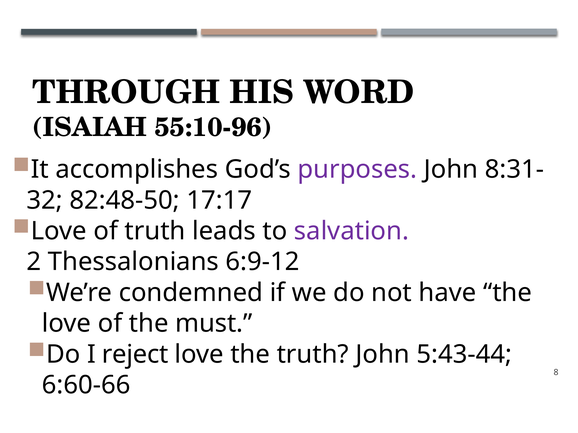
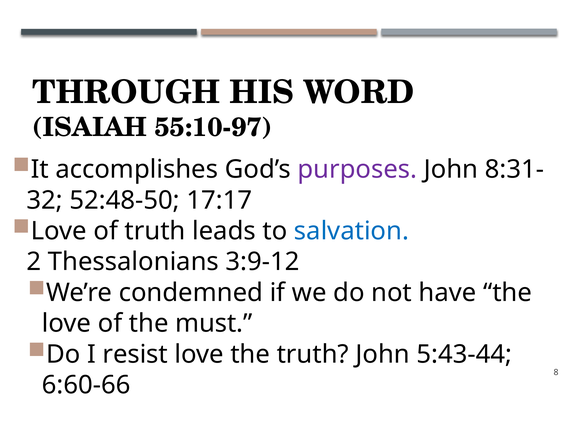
55:10-96: 55:10-96 -> 55:10-97 (213, 127)
82:48-50: 82:48-50 -> 52:48-50 (125, 200)
salvation colour: purple -> blue (351, 231)
6:9-12: 6:9-12 -> 3:9-12 (263, 262)
reject: reject -> resist (135, 355)
